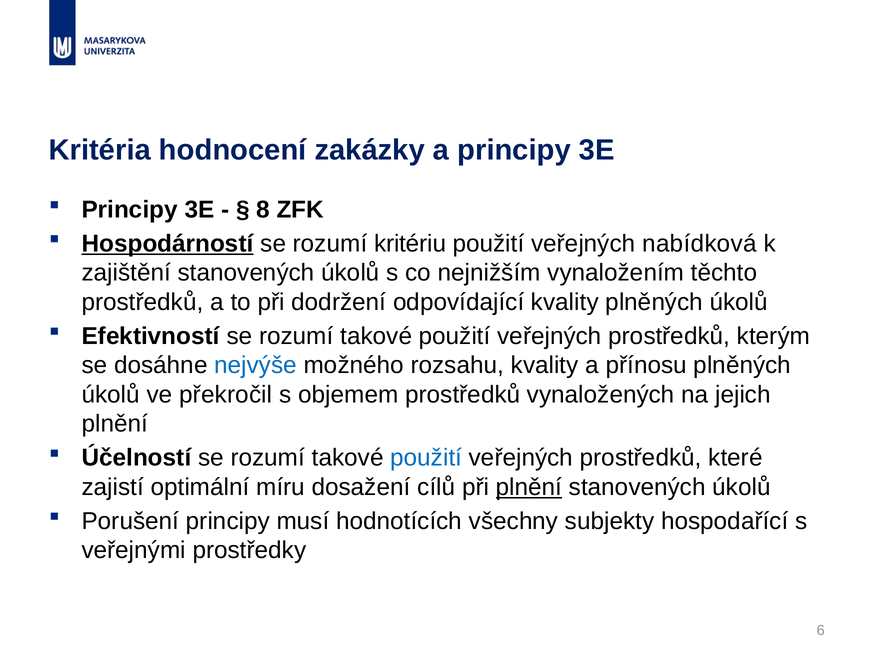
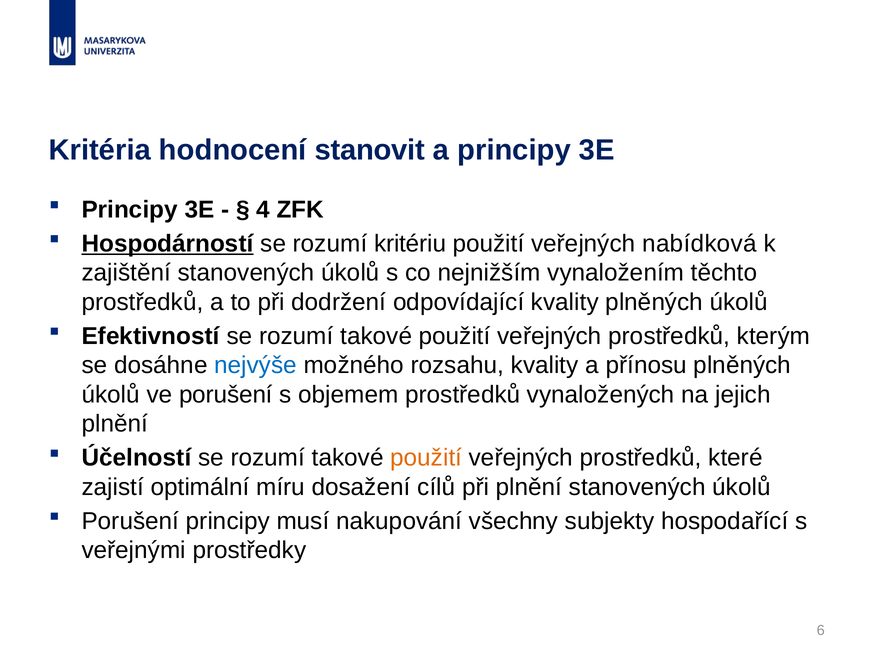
zakázky: zakázky -> stanovit (370, 150)
8: 8 -> 4 (263, 210)
ve překročil: překročil -> porušení (226, 395)
použití colour: blue -> orange (426, 458)
plnění underline: present -> none (529, 487)
hodnotících: hodnotících -> nakupování (399, 521)
